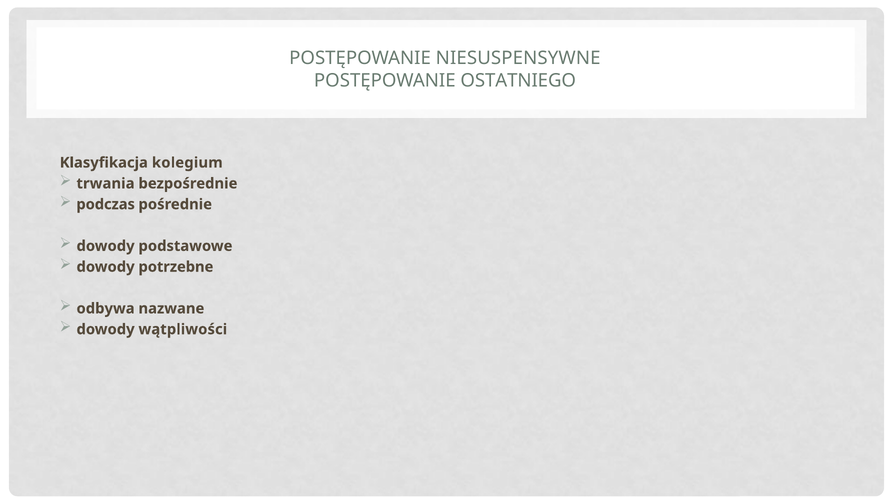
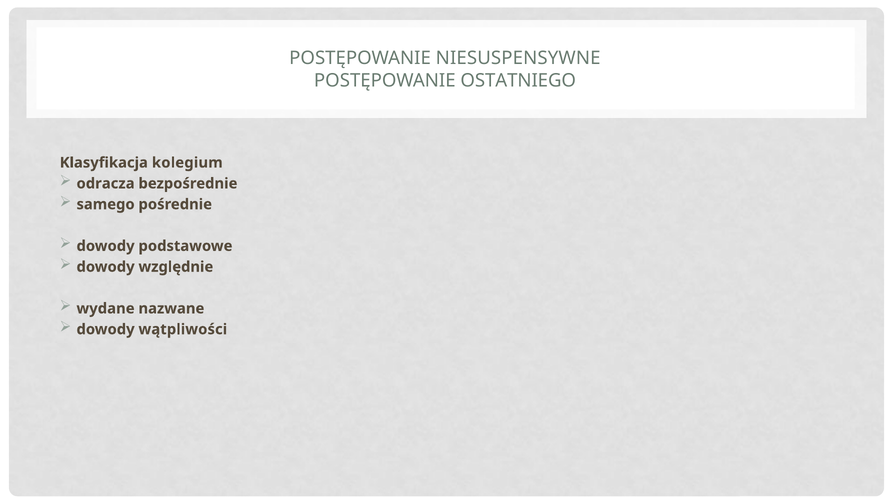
trwania: trwania -> odracza (106, 183)
podczas: podczas -> samego (106, 204)
potrzebne: potrzebne -> względnie (176, 266)
odbywa: odbywa -> wydane (106, 308)
